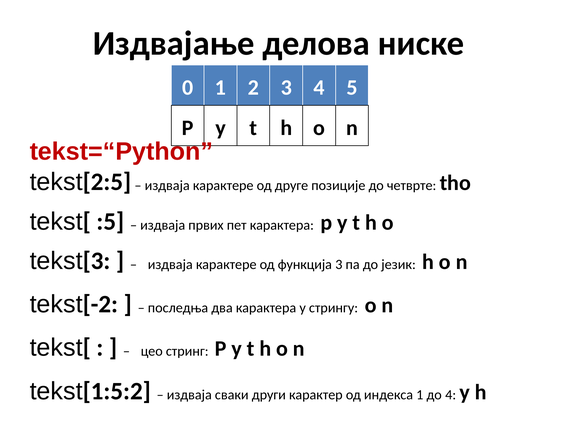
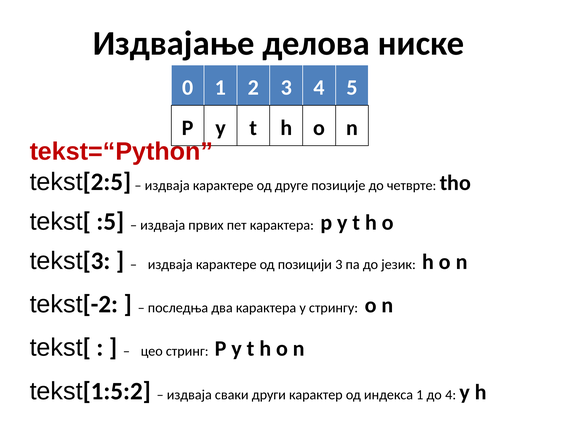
функција: функција -> позицији (305, 264)
